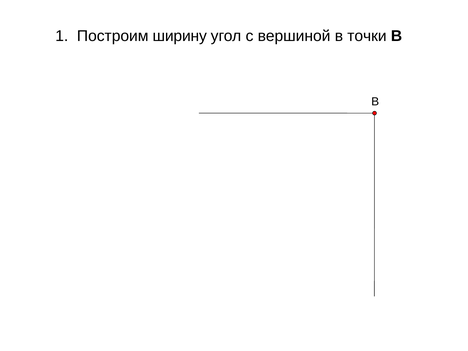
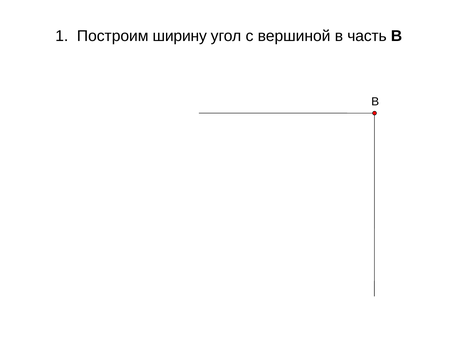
точки: точки -> часть (367, 36)
